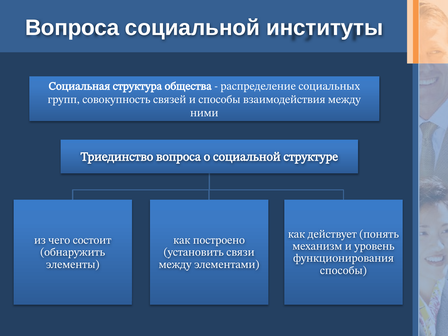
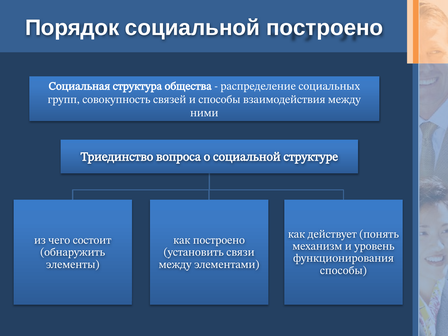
Вопроса: Вопроса -> Порядок (72, 28)
социальной институты: институты -> построено (325, 28)
